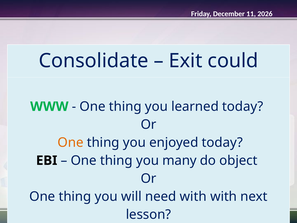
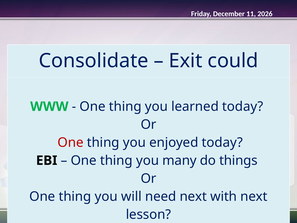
One colour: orange -> red (70, 142)
object: object -> things (238, 160)
need with: with -> next (193, 196)
